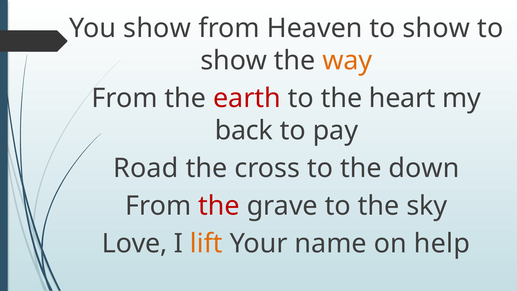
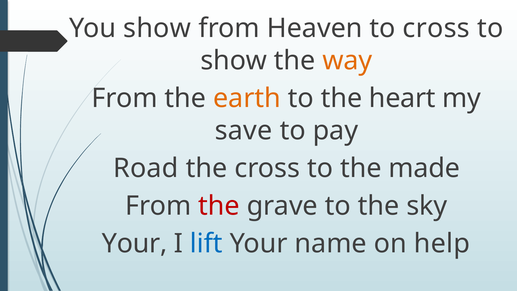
Heaven to show: show -> cross (436, 28)
earth colour: red -> orange (247, 98)
back: back -> save (244, 130)
down: down -> made (424, 168)
Love: Love -> Your (135, 244)
lift colour: orange -> blue (206, 244)
